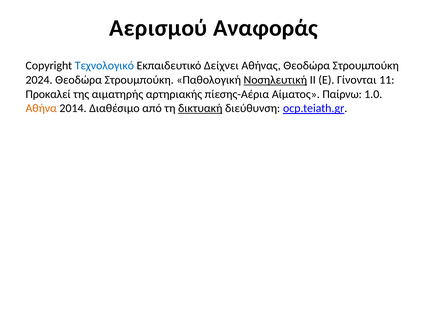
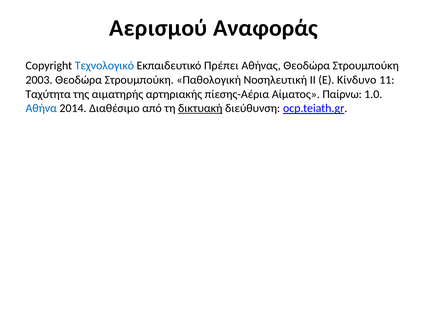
Δείχνει: Δείχνει -> Πρέπει (221, 66)
2024: 2024 -> 2003 (39, 80)
Νοσηλευτική underline: present -> none (275, 80)
Γίνονται: Γίνονται -> Κίνδυνο (357, 80)
Προκαλεί: Προκαλεί -> Ταχύτητα (48, 94)
Αθήνα colour: orange -> blue (41, 108)
